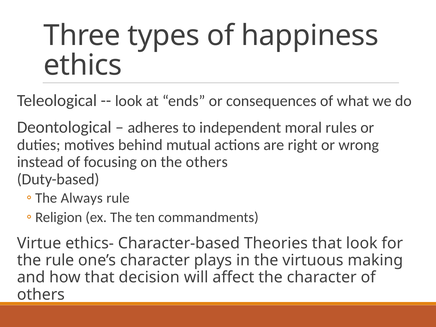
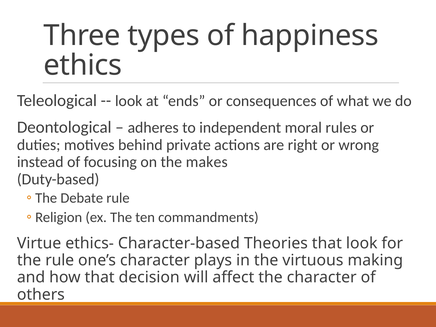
mutual: mutual -> private (188, 145)
the others: others -> makes (207, 162)
Always: Always -> Debate (82, 198)
